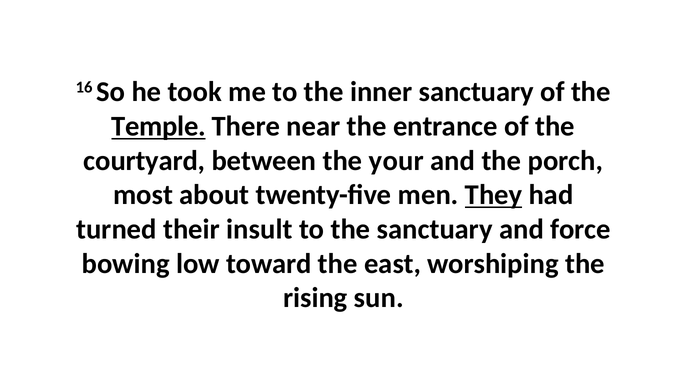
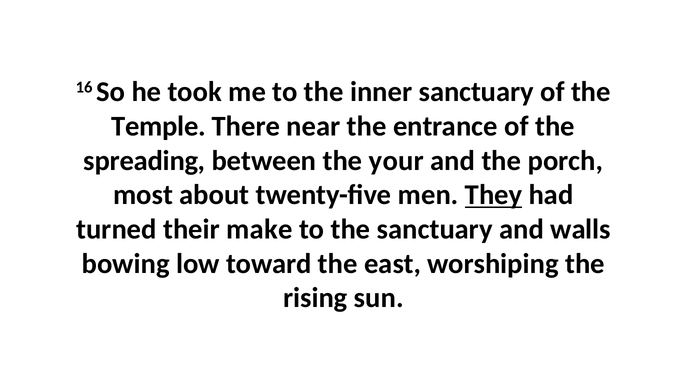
Temple underline: present -> none (159, 126)
courtyard: courtyard -> spreading (144, 161)
insult: insult -> make (259, 230)
force: force -> walls (580, 230)
